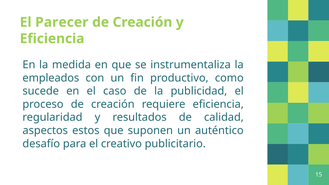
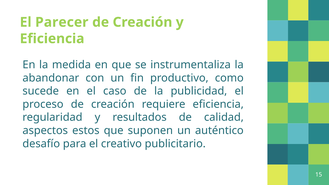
empleados: empleados -> abandonar (51, 78)
